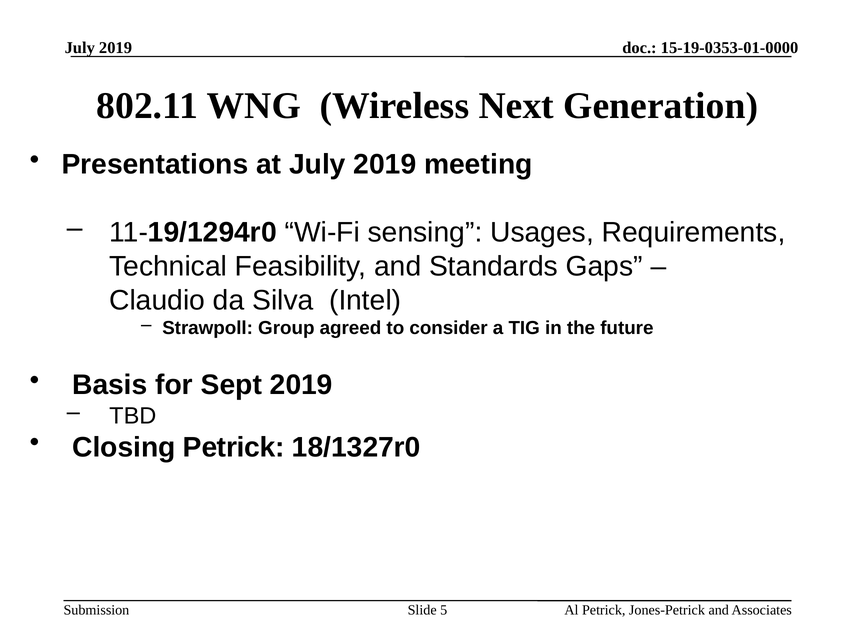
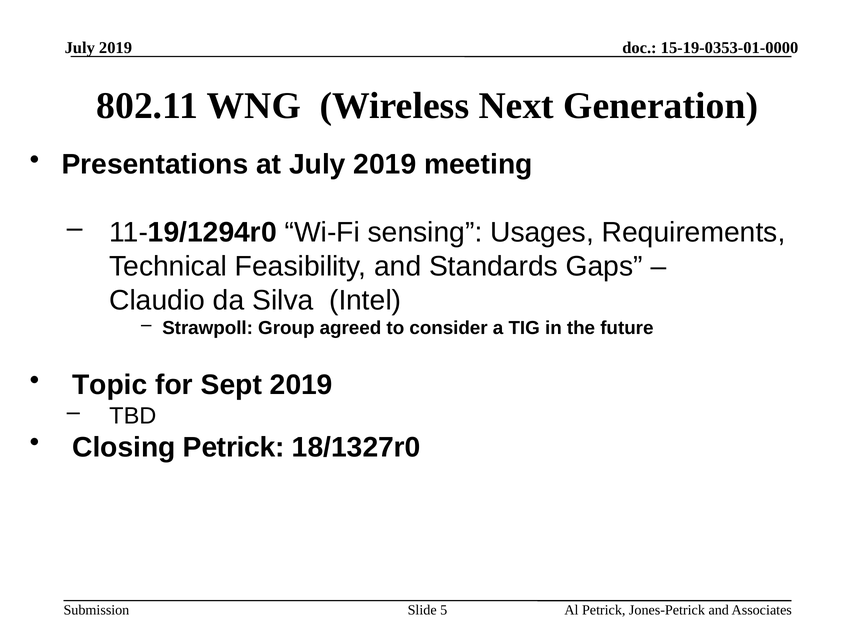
Basis: Basis -> Topic (110, 385)
